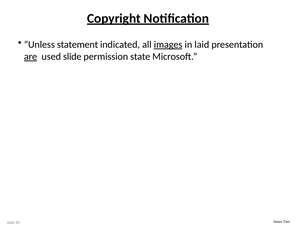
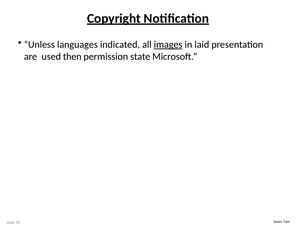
statement: statement -> languages (77, 45)
are underline: present -> none (31, 57)
used slide: slide -> then (72, 57)
